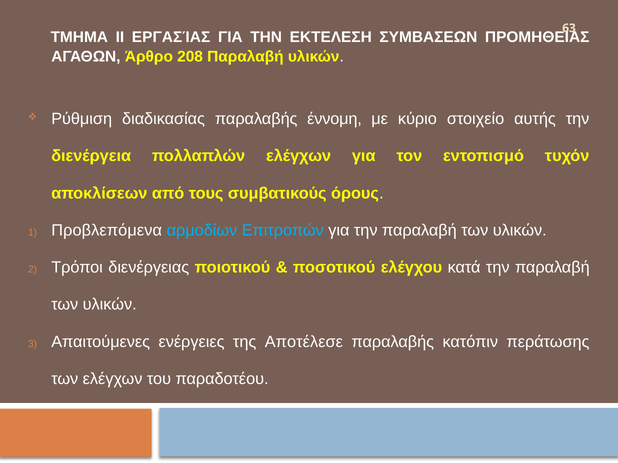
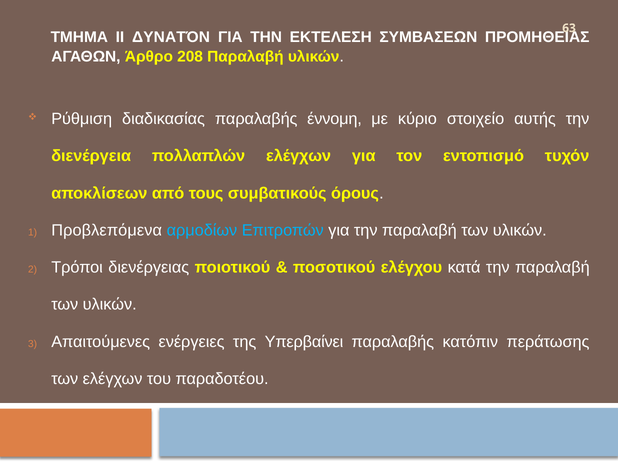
ΕΡΓΑΣΊΑΣ: ΕΡΓΑΣΊΑΣ -> ΔΥΝΑΤΌΝ (171, 37)
Αποτέλεσε: Αποτέλεσε -> Υπερβαίνει (304, 342)
